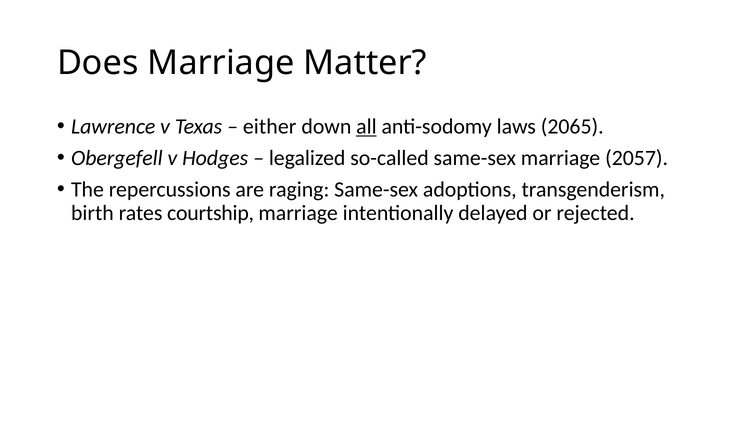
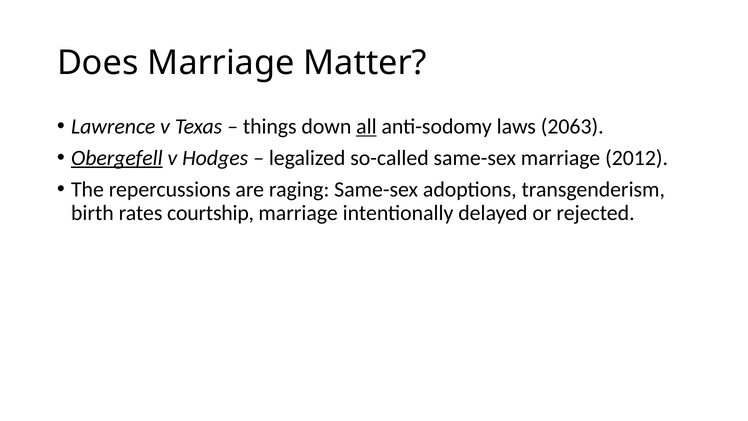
either: either -> things (270, 126)
2065: 2065 -> 2063 (572, 126)
Obergefell underline: none -> present (117, 158)
2057: 2057 -> 2012 (637, 158)
